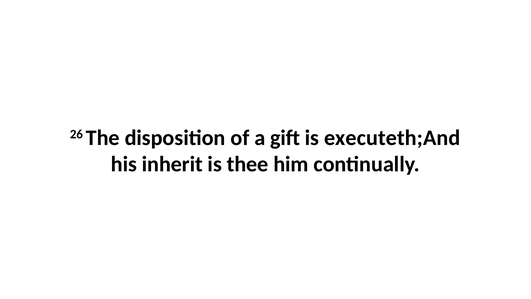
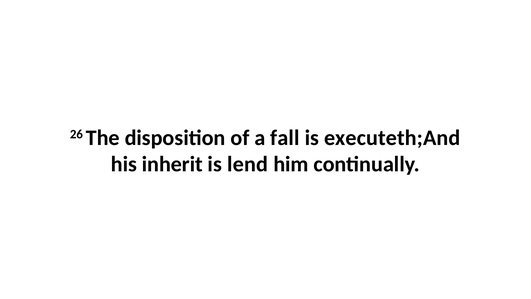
gift: gift -> fall (285, 138)
thee: thee -> lend (248, 164)
